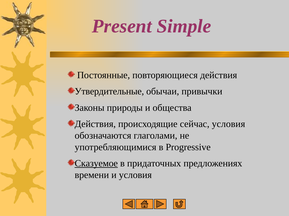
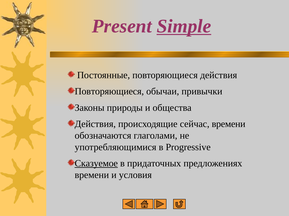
Simple underline: none -> present (184, 26)
Утвердительные: Утвердительные -> Повторяющиеся (109, 92)
сейчас условия: условия -> времени (229, 124)
